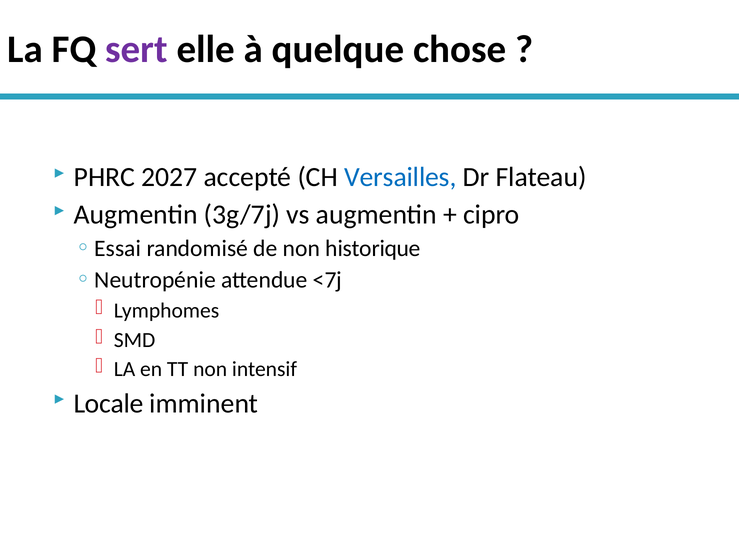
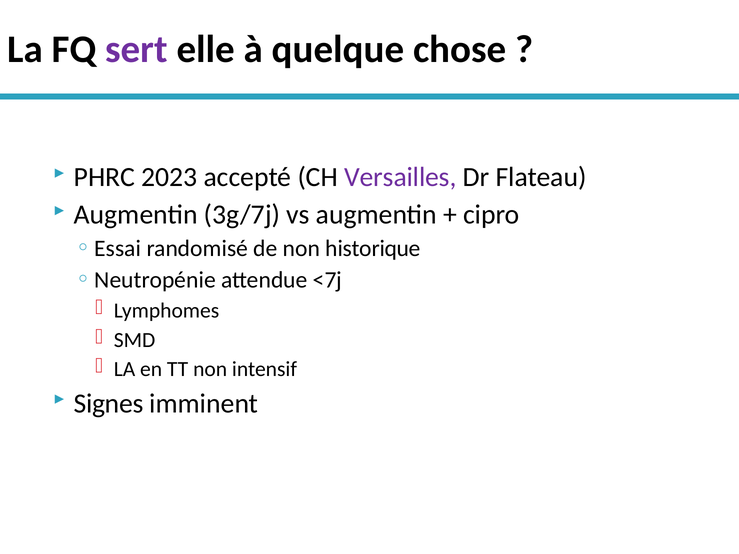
2027: 2027 -> 2023 (169, 177)
Versailles colour: blue -> purple (400, 177)
Locale: Locale -> Signes (109, 404)
